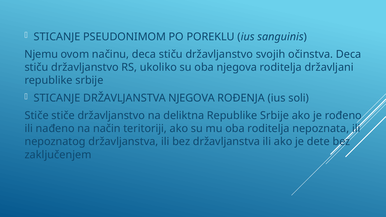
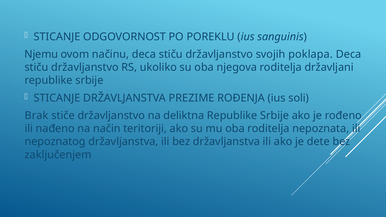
PSEUDONIMOM: PSEUDONIMOM -> ODGOVORNOST (125, 37)
očinstva: očinstva -> poklapa (311, 54)
DRŽAVLJANSTVA NJEGOVA: NJEGOVA -> PREZIME (192, 98)
Stiče: Stiče -> Brak (37, 116)
